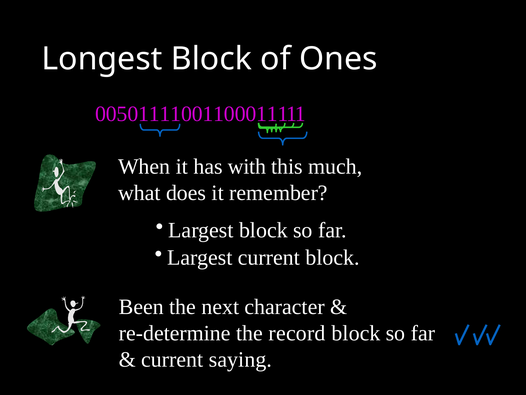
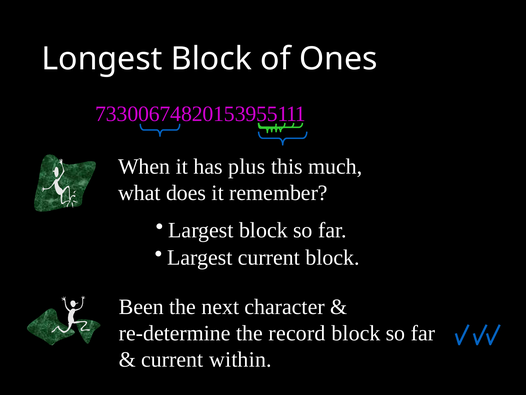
00501111001100011: 00501111001100011 -> 73300674820153955 (186, 114)
with: with -> plus (247, 166)
saying: saying -> within (240, 359)
